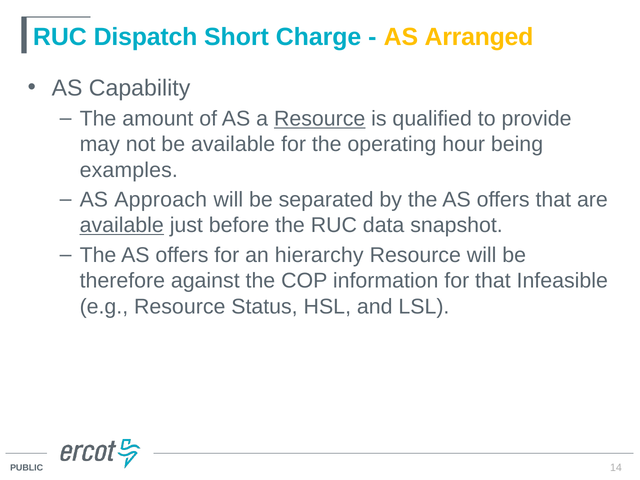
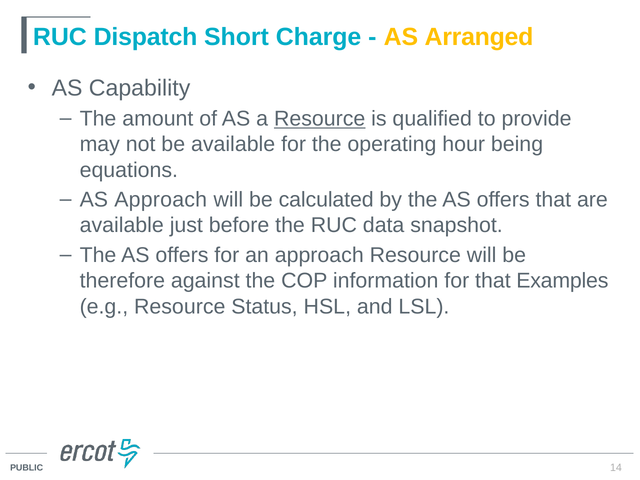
examples: examples -> equations (129, 170)
separated: separated -> calculated (326, 200)
available underline: present -> none (122, 225)
an hierarchy: hierarchy -> approach (319, 255)
Infeasible: Infeasible -> Examples (562, 281)
